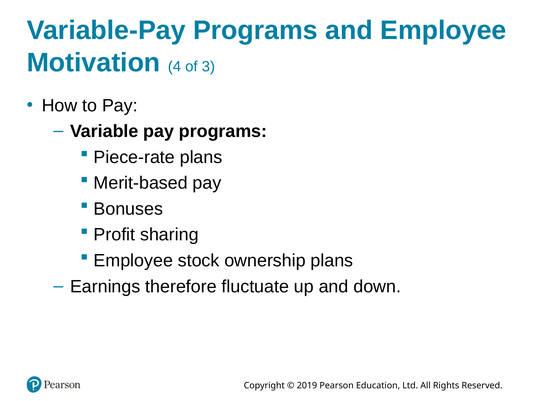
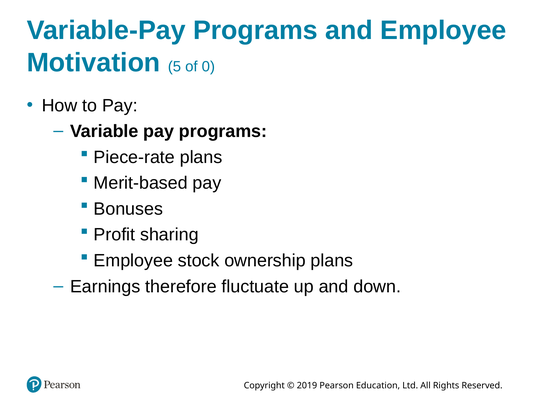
4: 4 -> 5 (174, 67)
3: 3 -> 0 (208, 67)
